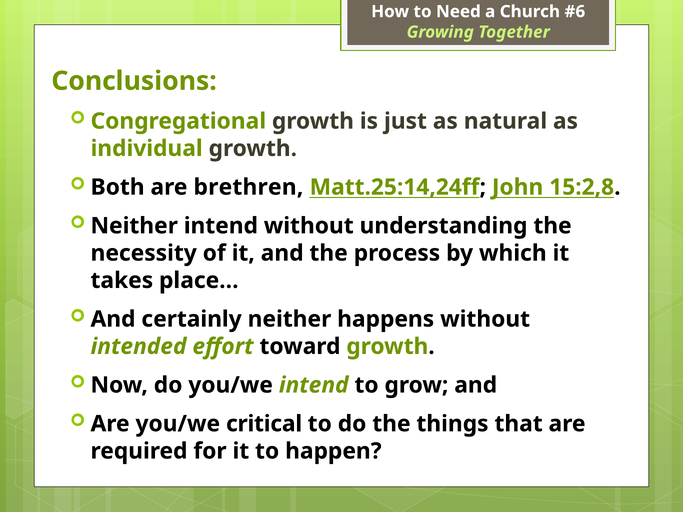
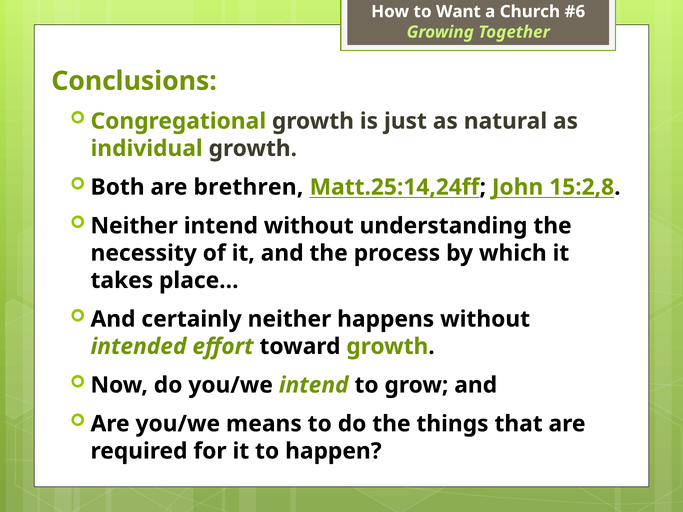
Need: Need -> Want (458, 12)
critical: critical -> means (264, 424)
